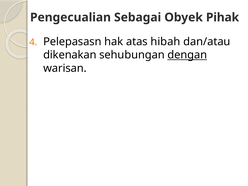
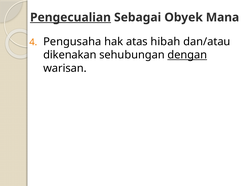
Pengecualian underline: none -> present (70, 17)
Pihak: Pihak -> Mana (223, 17)
Pelepasasn: Pelepasasn -> Pengusaha (72, 42)
